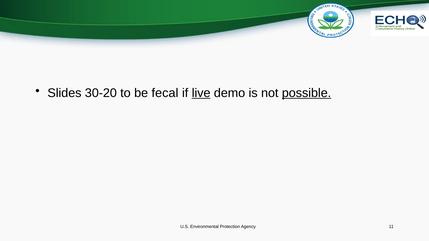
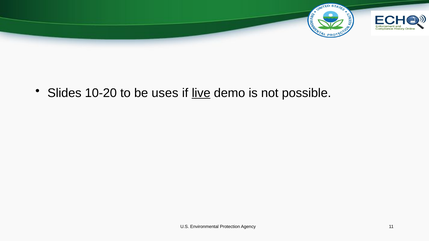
30-20: 30-20 -> 10-20 (101, 93)
fecal: fecal -> uses (165, 93)
possible underline: present -> none (307, 93)
